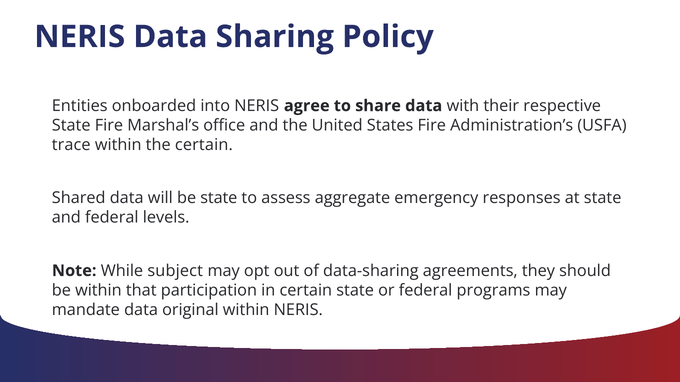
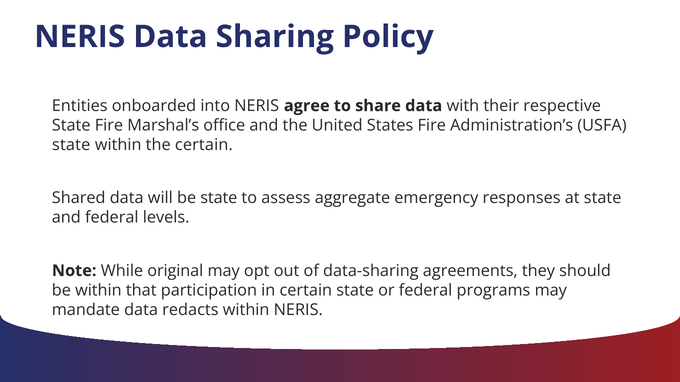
trace: trace -> state (71, 145)
subject: subject -> original (175, 271)
original: original -> redacts (190, 310)
